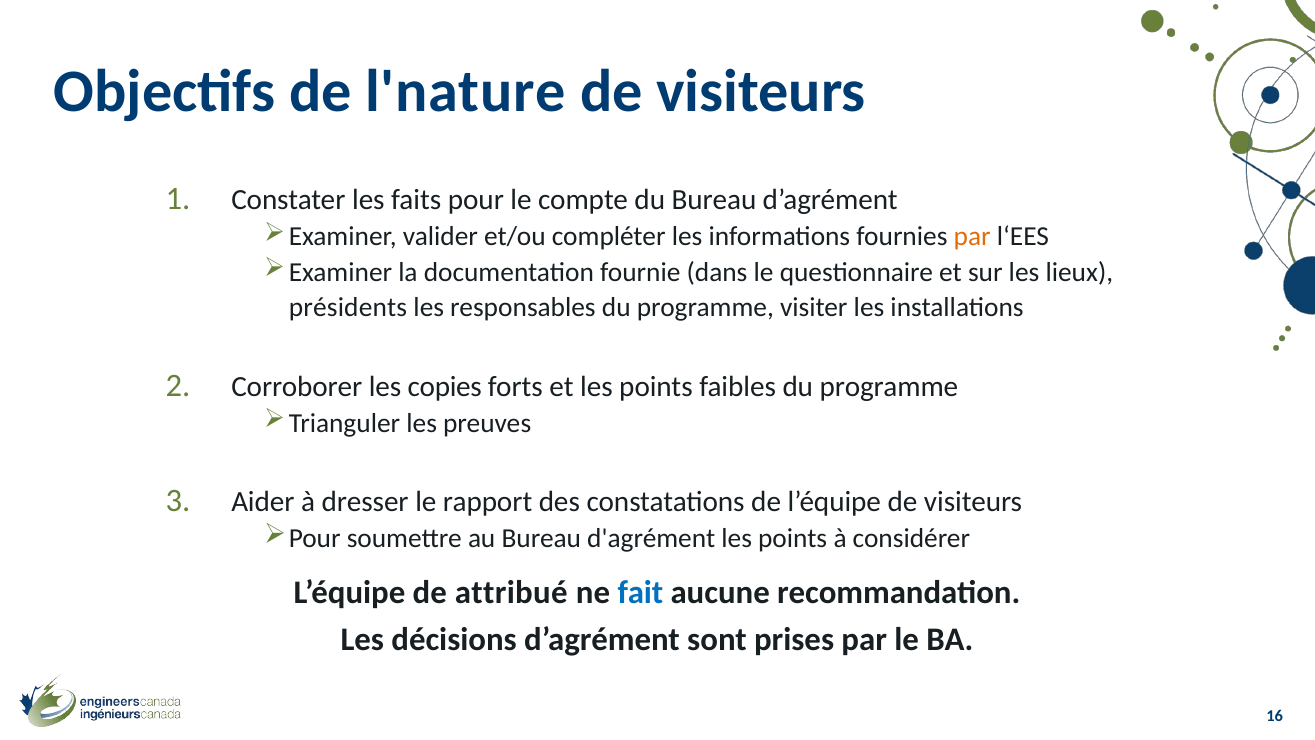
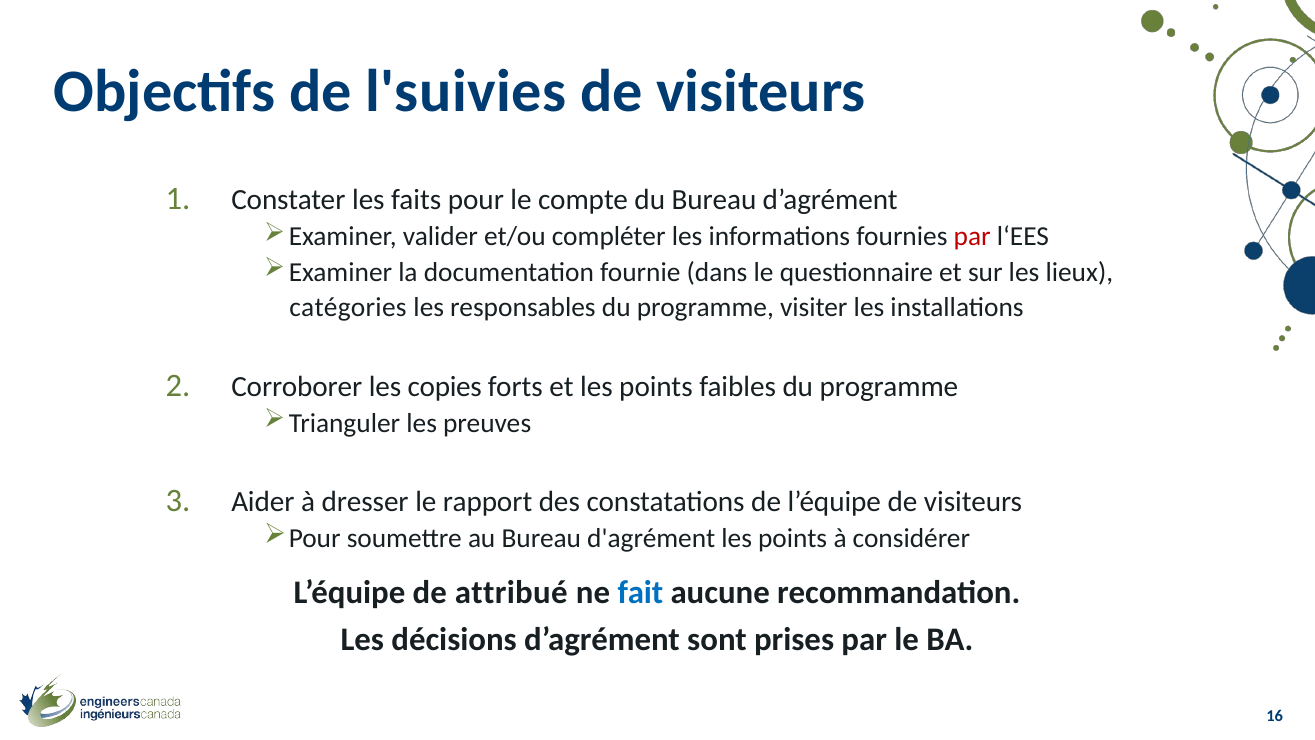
l'nature: l'nature -> l'suivies (466, 91)
par colour: orange -> red (972, 237)
présidents: présidents -> catégories (348, 307)
